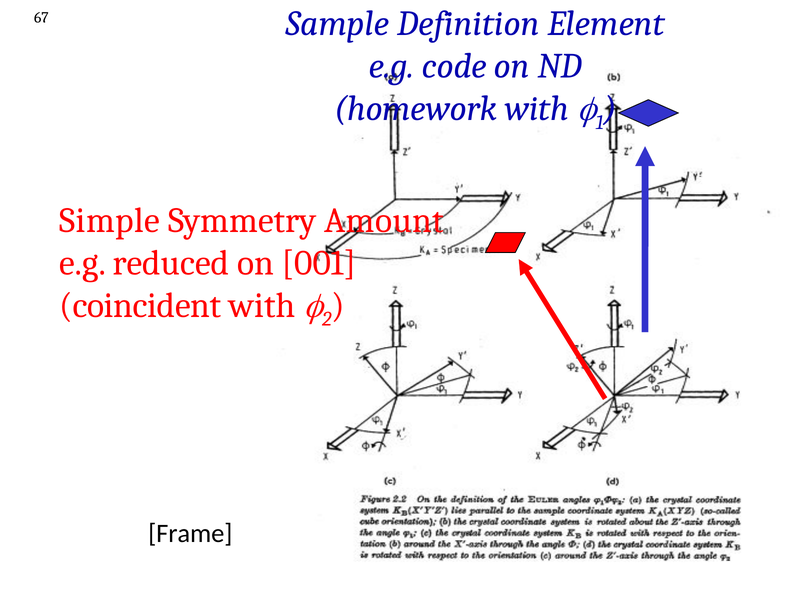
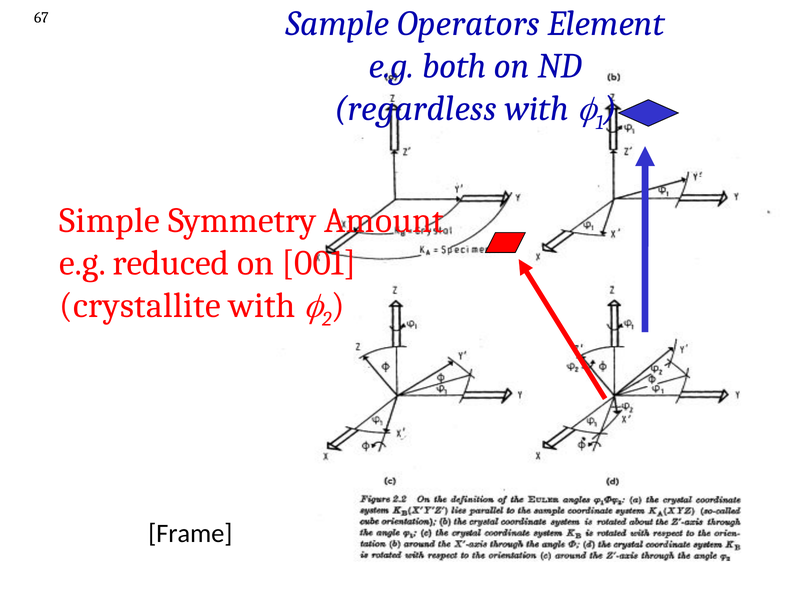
Definition: Definition -> Operators (468, 23)
code: code -> both (454, 66)
homework: homework -> regardless (415, 109)
coincident: coincident -> crystallite (140, 306)
